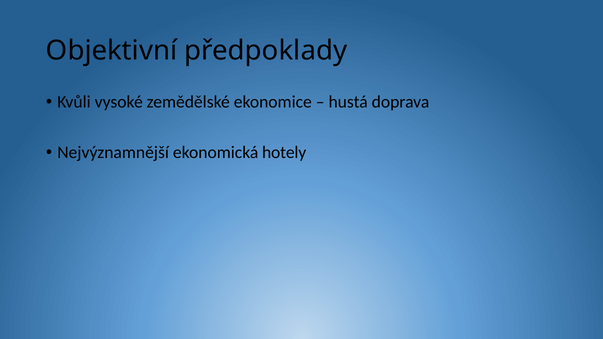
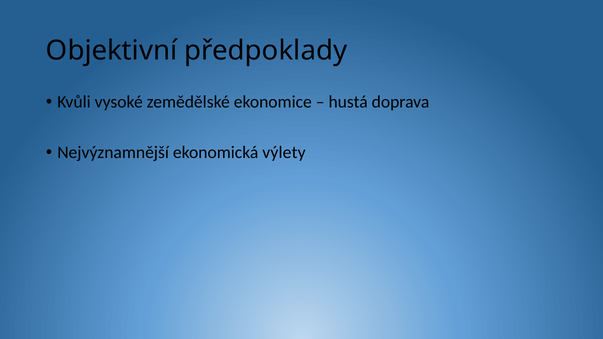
hotely: hotely -> výlety (284, 153)
